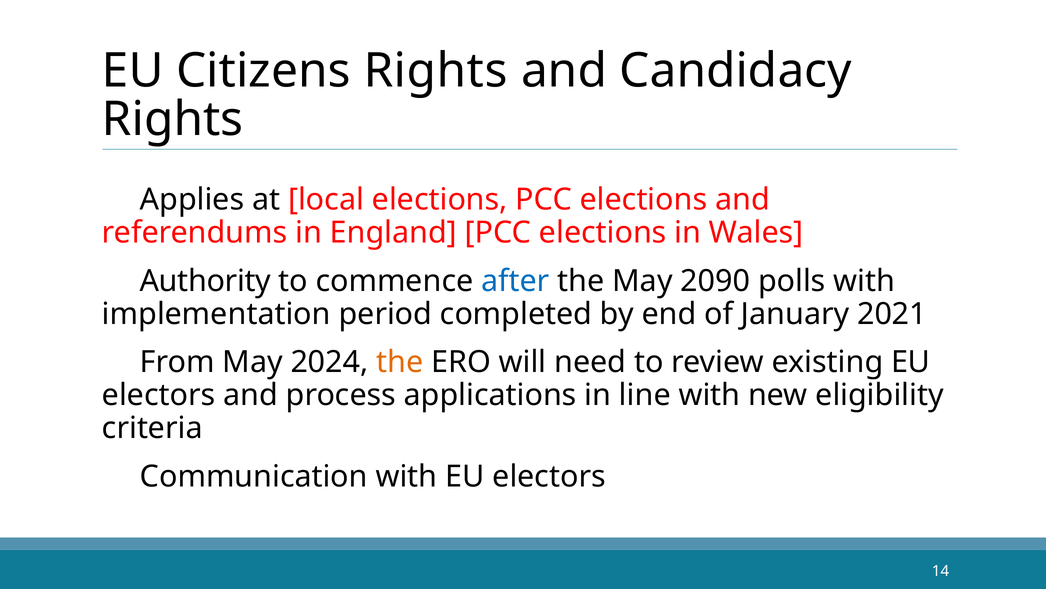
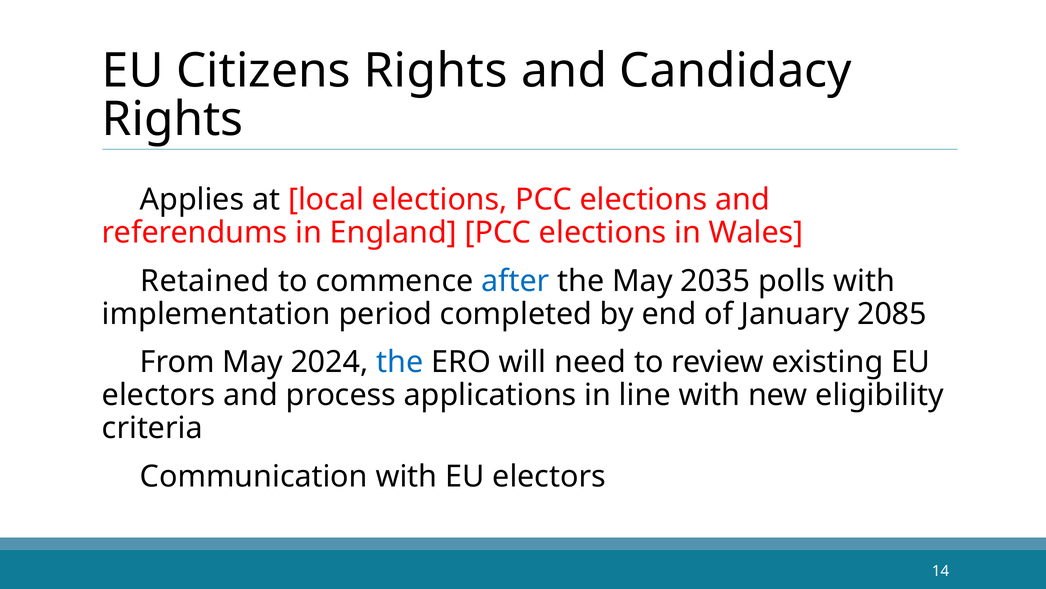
Authority: Authority -> Retained (205, 281)
2090: 2090 -> 2035 (715, 281)
2021: 2021 -> 2085 (892, 314)
the colour: orange -> blue (400, 362)
